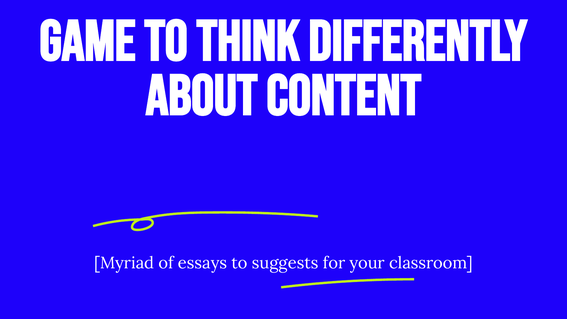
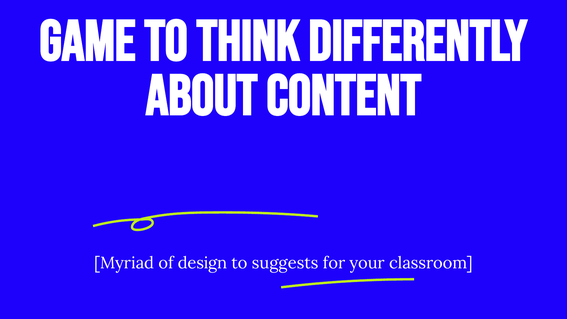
essays: essays -> design (203, 263)
